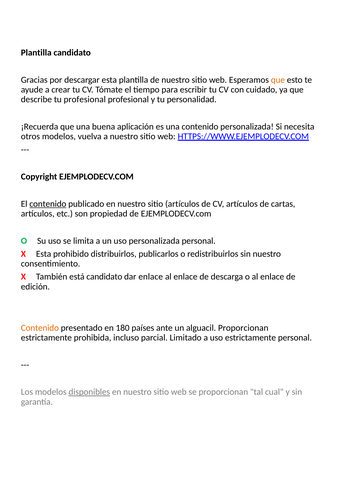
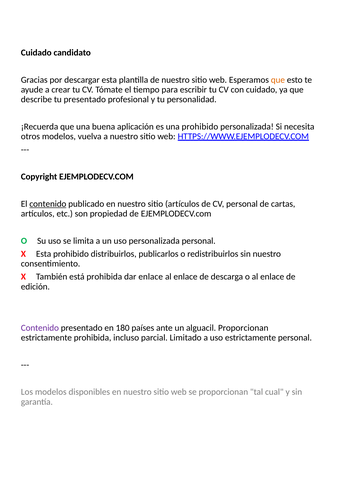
Plantilla: Plantilla -> Cuidado (36, 53)
tu profesional: profesional -> presentado (85, 99)
una contenido: contenido -> prohibido (200, 126)
CV artículos: artículos -> personal (242, 204)
está candidato: candidato -> prohibida (104, 276)
Contenido colour: orange -> purple (40, 327)
disponibles underline: present -> none (89, 391)
